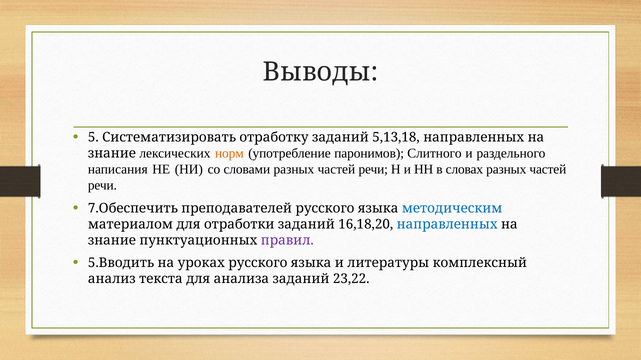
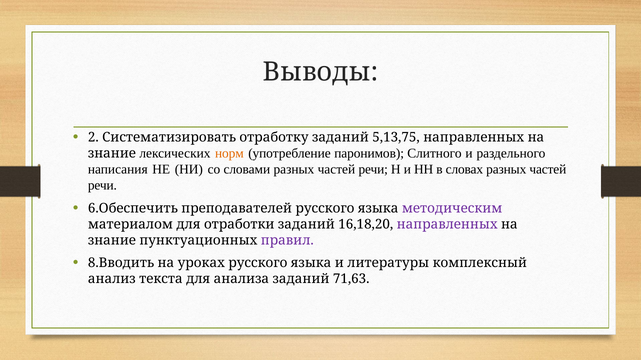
5: 5 -> 2 (93, 138)
5,13,18: 5,13,18 -> 5,13,75 (396, 138)
7.Обеспечить: 7.Обеспечить -> 6.Обеспечить (133, 209)
методическим colour: blue -> purple (452, 209)
направленных colour: blue -> purple (447, 225)
5.Вводить: 5.Вводить -> 8.Вводить (121, 263)
23,22: 23,22 -> 71,63 (351, 279)
